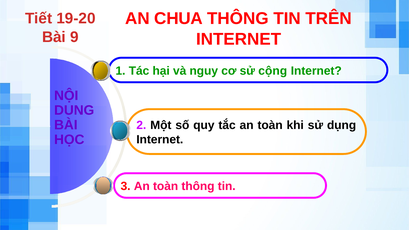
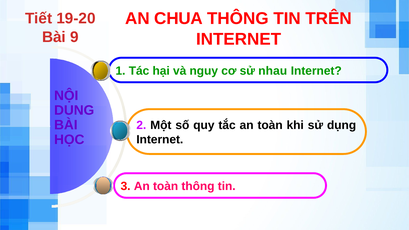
cộng: cộng -> nhau (273, 71)
